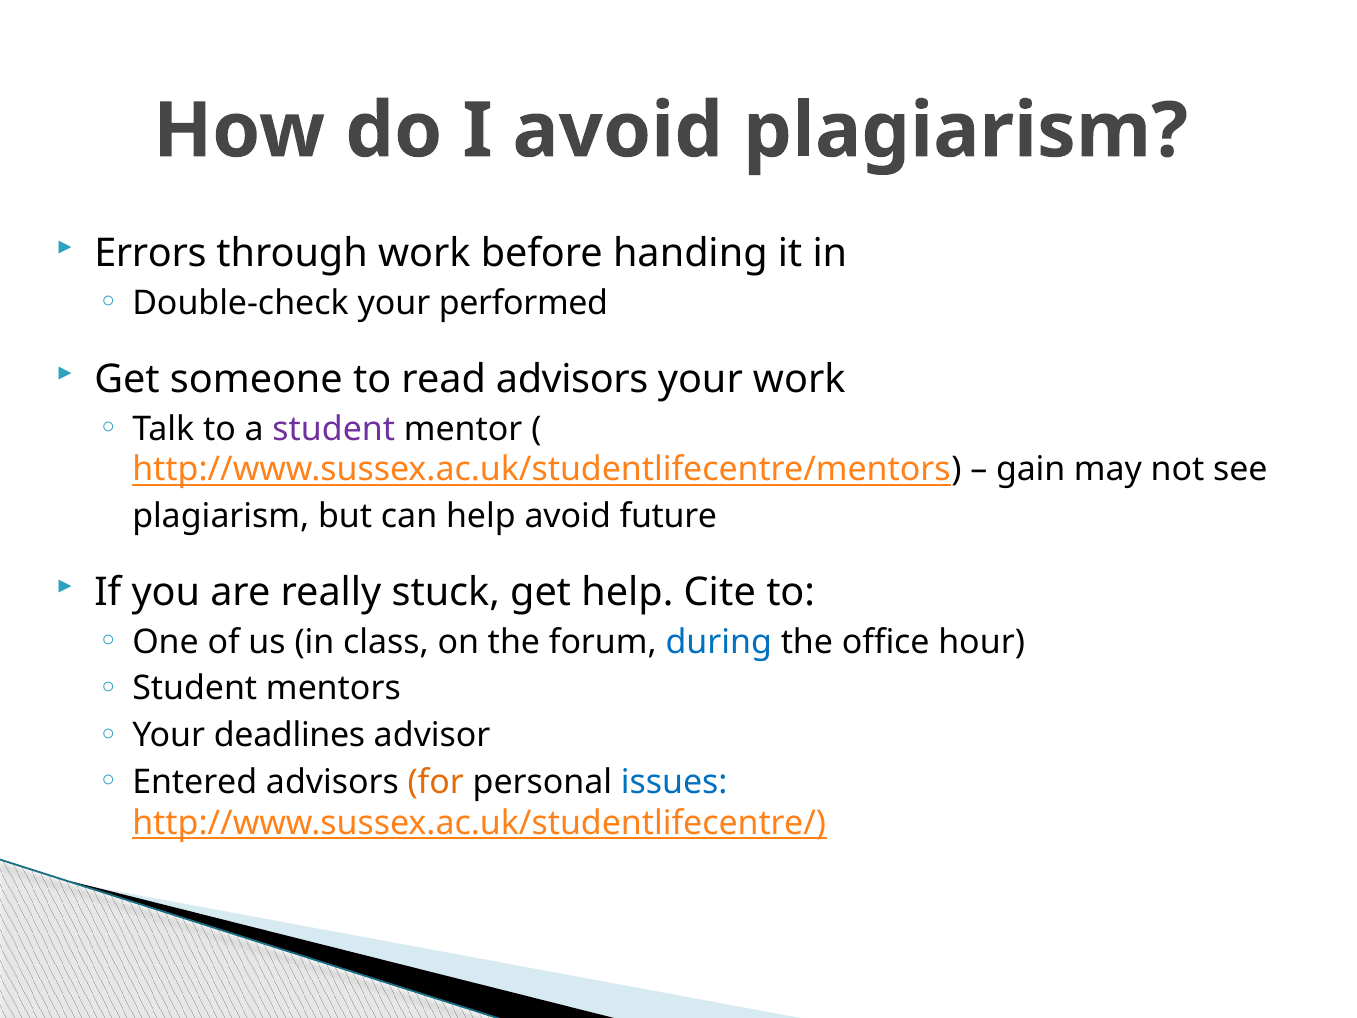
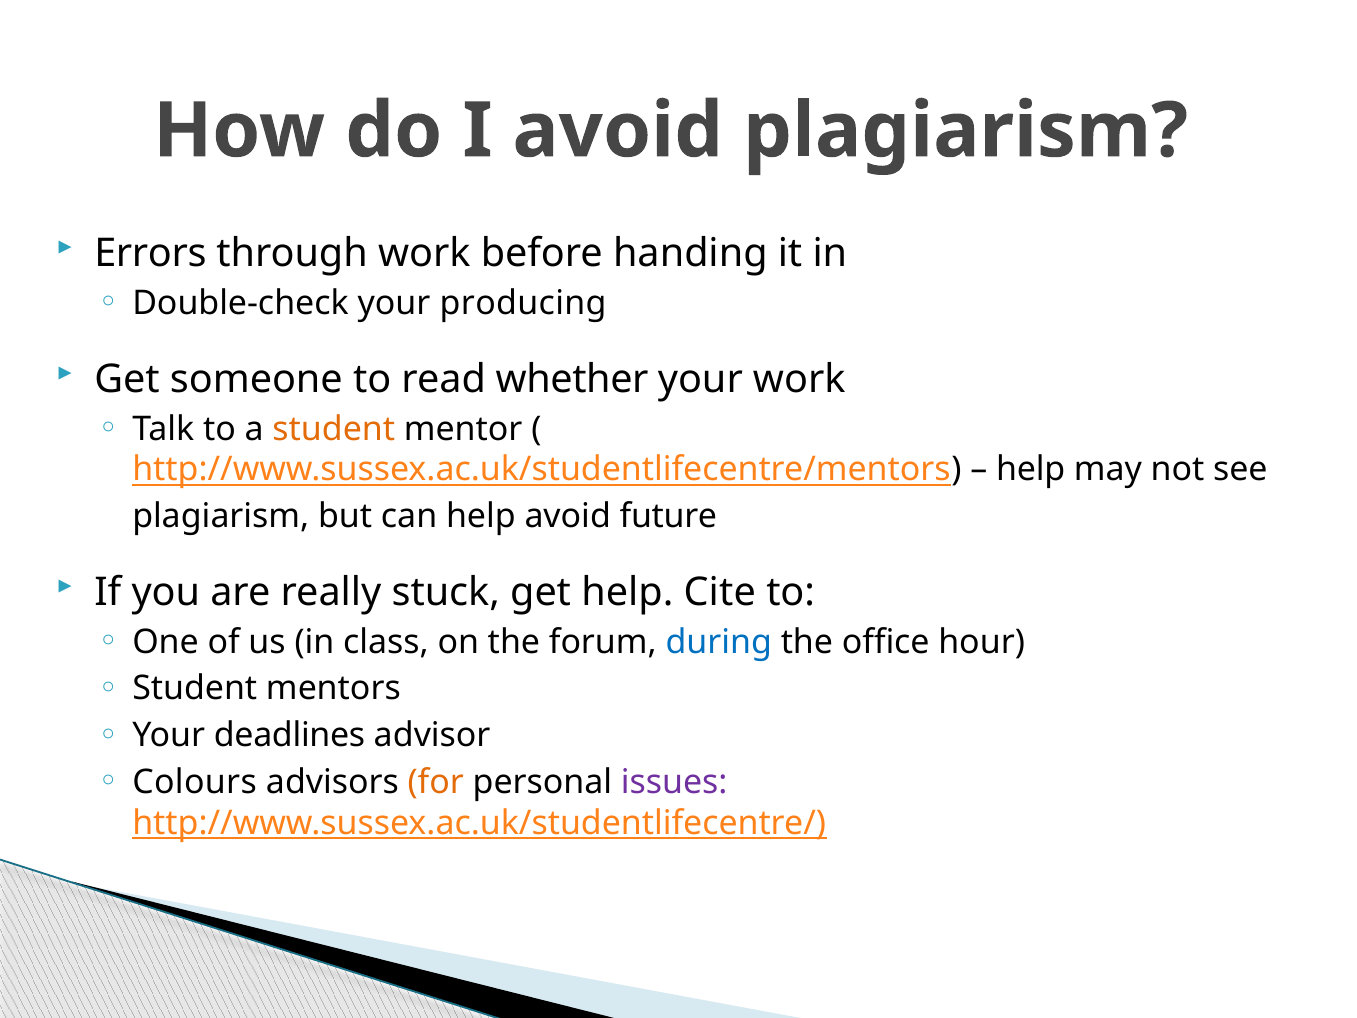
performed: performed -> producing (523, 303)
read advisors: advisors -> whether (572, 379)
student colour: purple -> orange (334, 429)
gain: gain -> help (1031, 470)
Entered: Entered -> Colours (195, 782)
issues colour: blue -> purple (674, 782)
